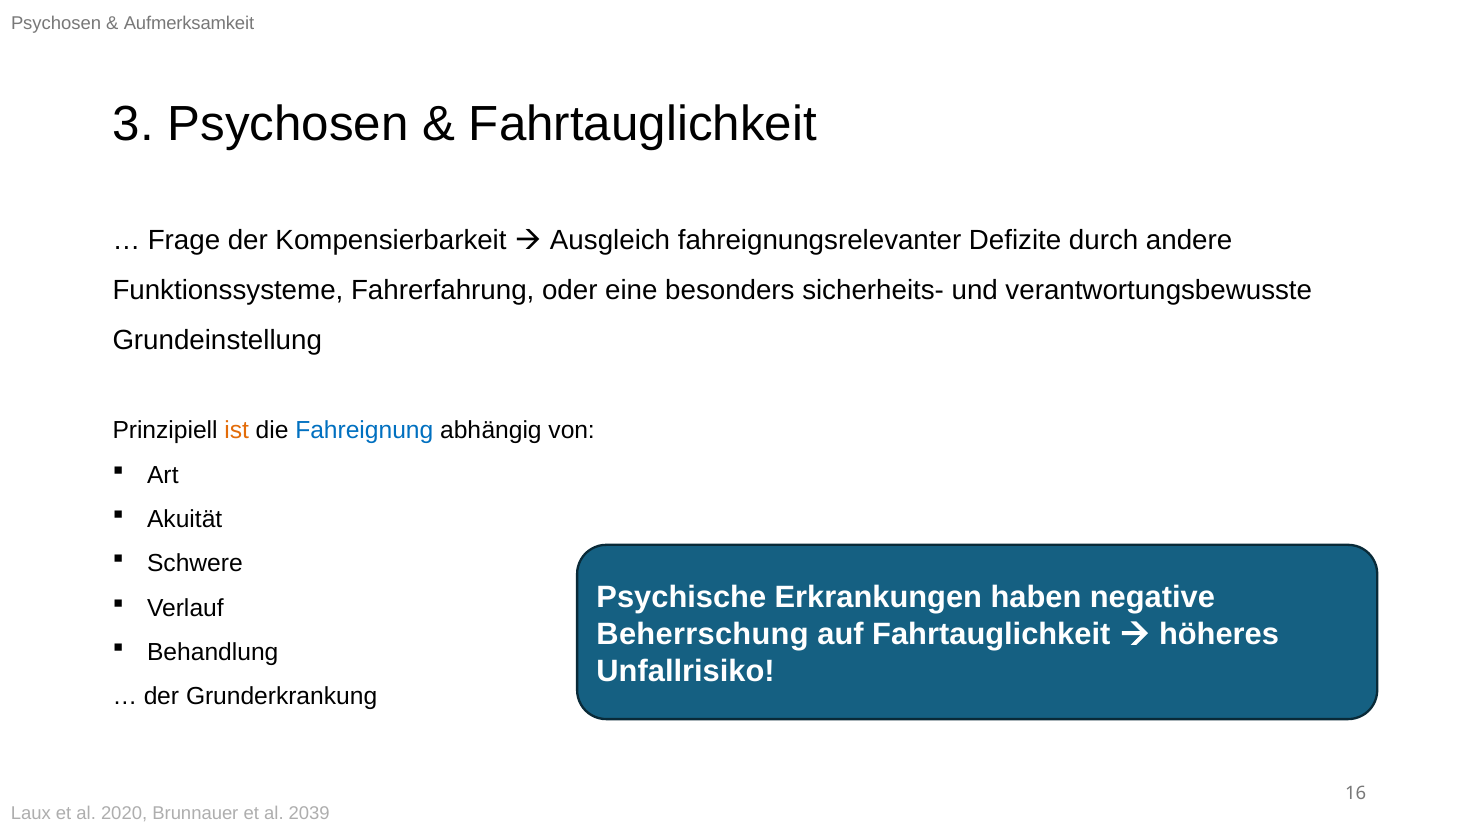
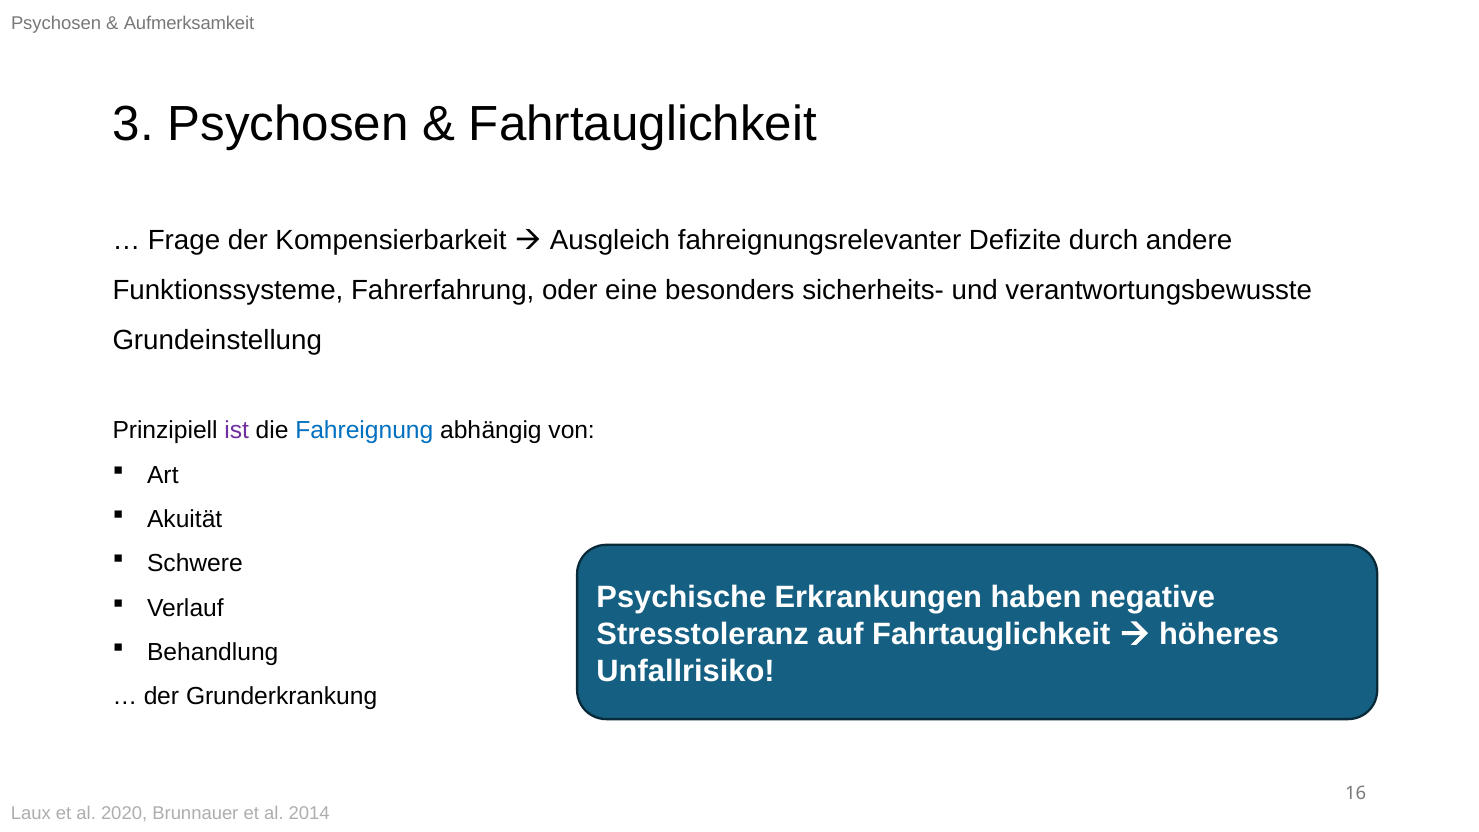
ist colour: orange -> purple (237, 431)
Beherrschung: Beherrschung -> Stresstoleranz (703, 634)
2039: 2039 -> 2014 (309, 814)
